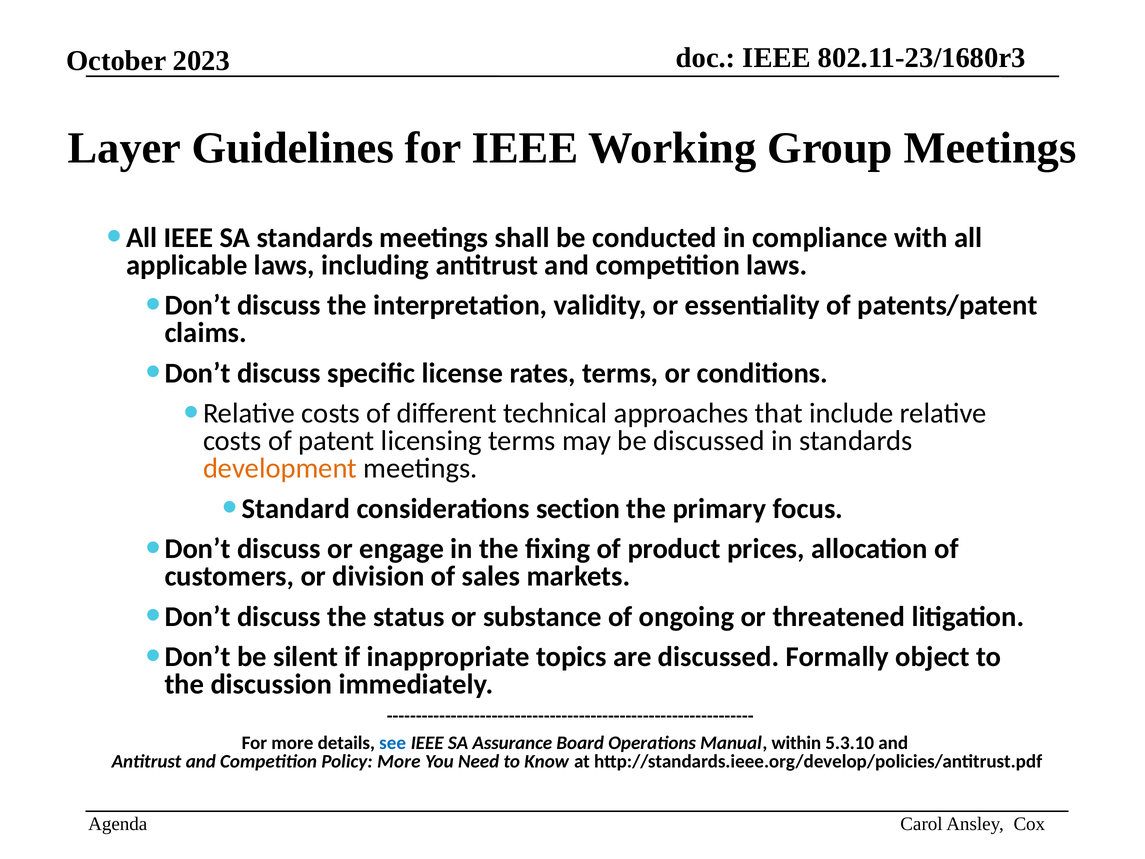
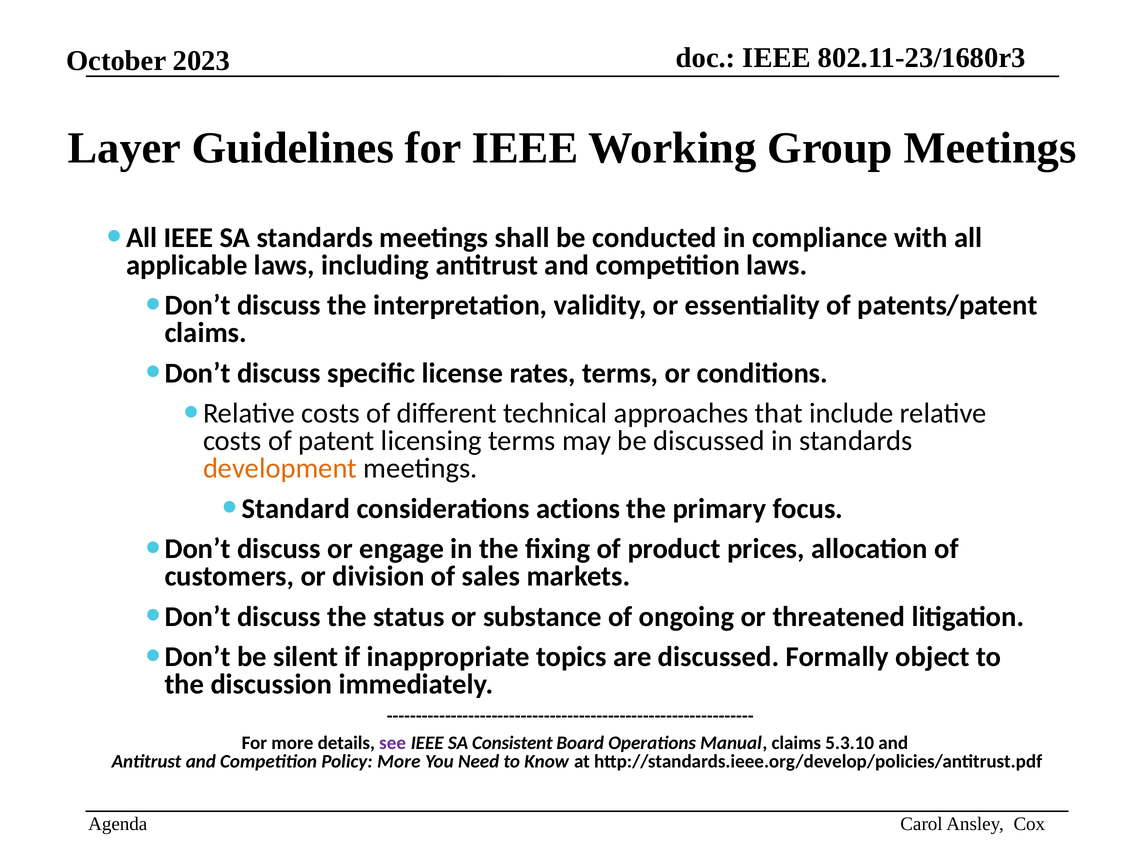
section: section -> actions (578, 509)
see colour: blue -> purple (393, 743)
Assurance: Assurance -> Consistent (512, 743)
Manual within: within -> claims (796, 743)
